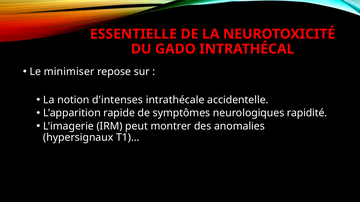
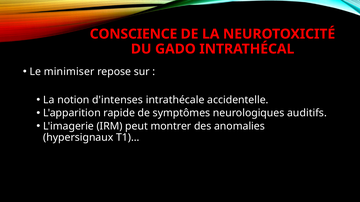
ESSENTIELLE: ESSENTIELLE -> CONSCIENCE (134, 34)
rapidité: rapidité -> auditifs (307, 113)
